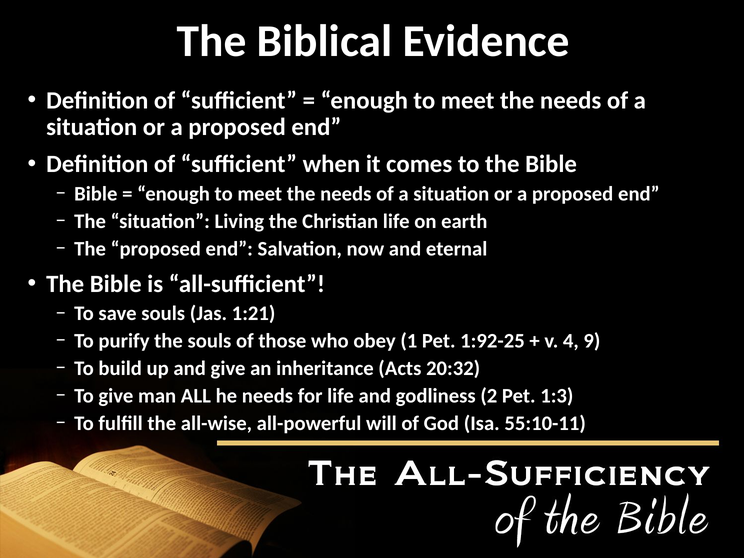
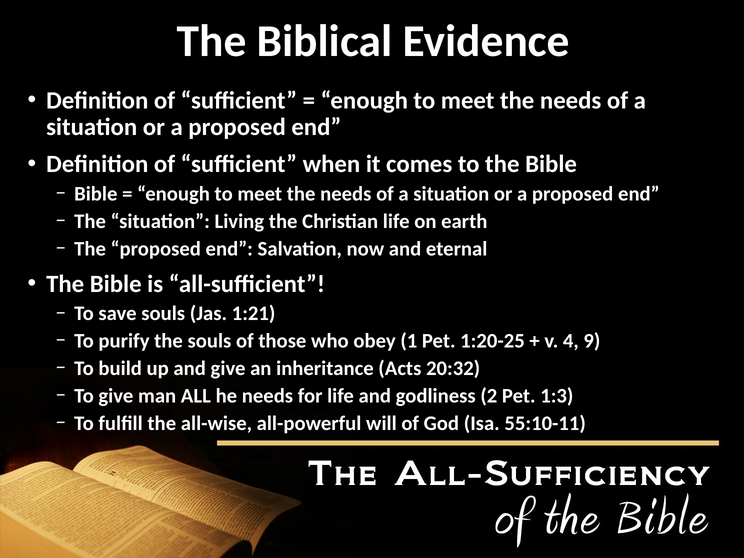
1:92-25: 1:92-25 -> 1:20-25 (492, 341)
